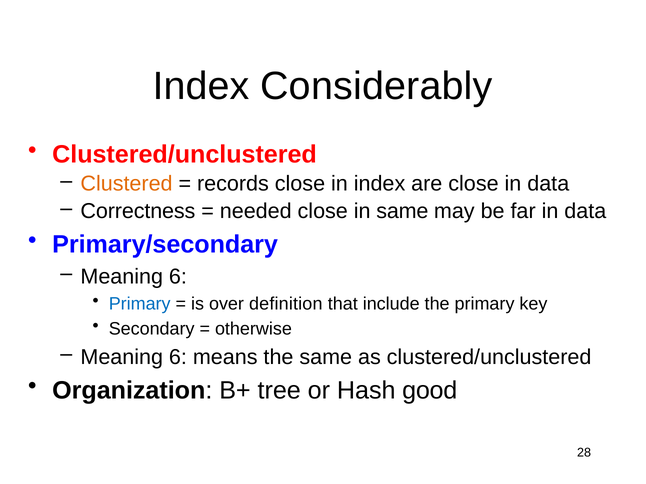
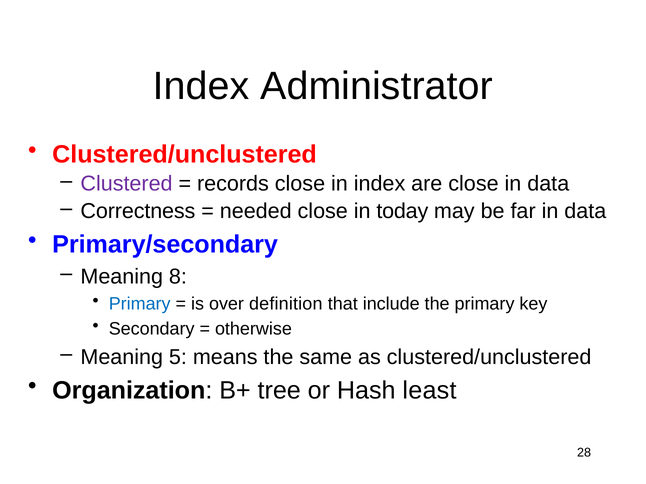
Considerably: Considerably -> Administrator (376, 86)
Clustered colour: orange -> purple (127, 184)
in same: same -> today (402, 211)
6: 6 -> 8 (178, 277)
6: 6 -> 5 (178, 357)
good: good -> least (429, 391)
